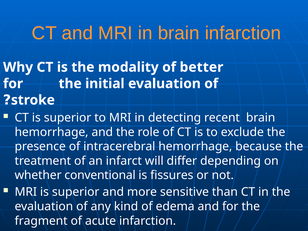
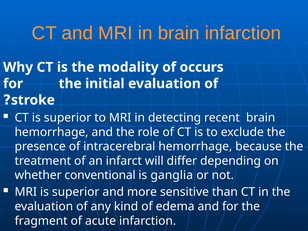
better: better -> occurs (202, 67)
fissures: fissures -> ganglia (172, 175)
